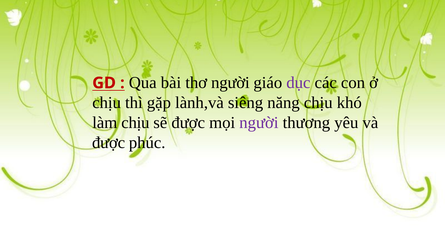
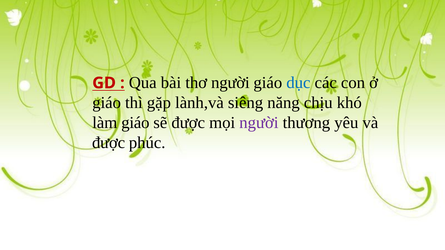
dục colour: purple -> blue (298, 83)
chịu: chịu -> giáo (107, 103)
làm chịu: chịu -> giáo (135, 123)
